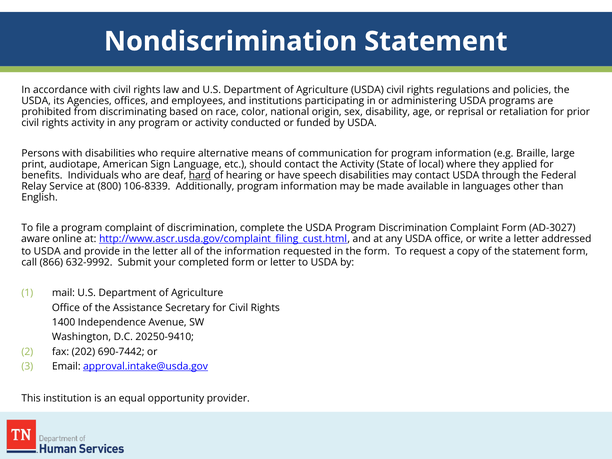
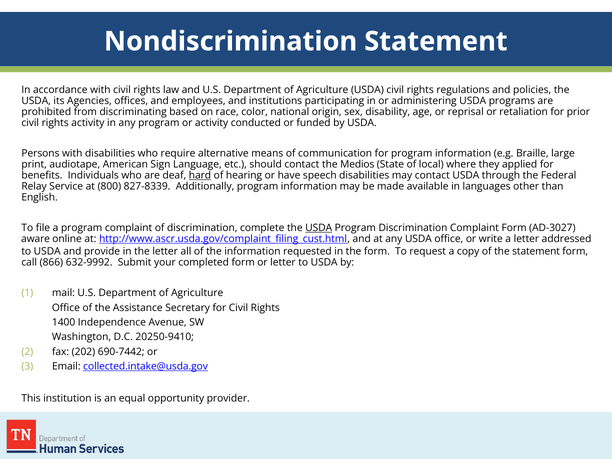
the Activity: Activity -> Medios (357, 164)
106-8339: 106-8339 -> 827-8339 (147, 186)
USDA underline: none -> present (319, 228)
approval.intake@usda.gov: approval.intake@usda.gov -> collected.intake@usda.gov (146, 366)
